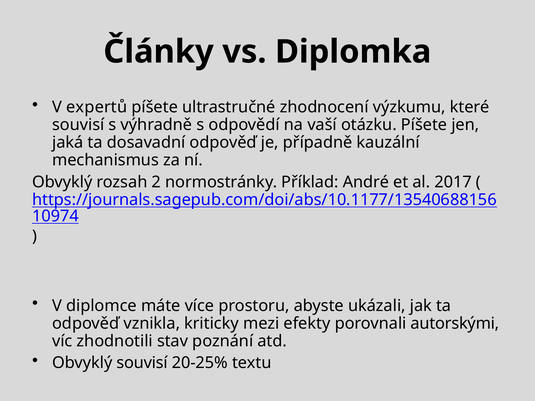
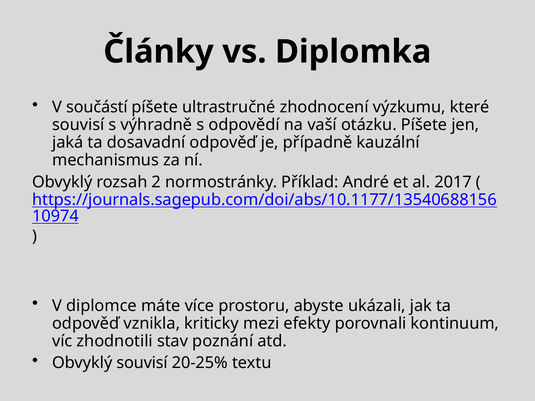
expertů: expertů -> součástí (97, 107)
autorskými: autorskými -> kontinuum (455, 324)
